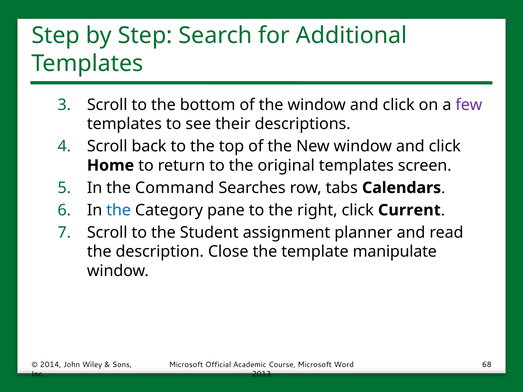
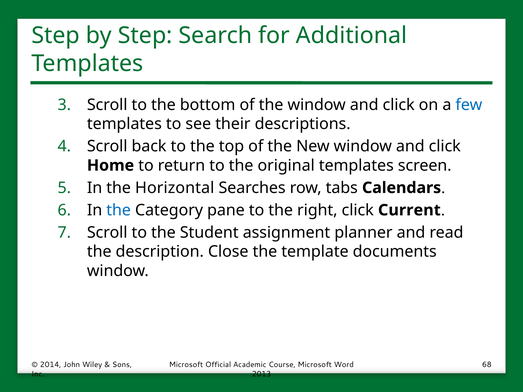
few colour: purple -> blue (469, 105)
Command: Command -> Horizontal (175, 188)
manipulate: manipulate -> documents (395, 252)
